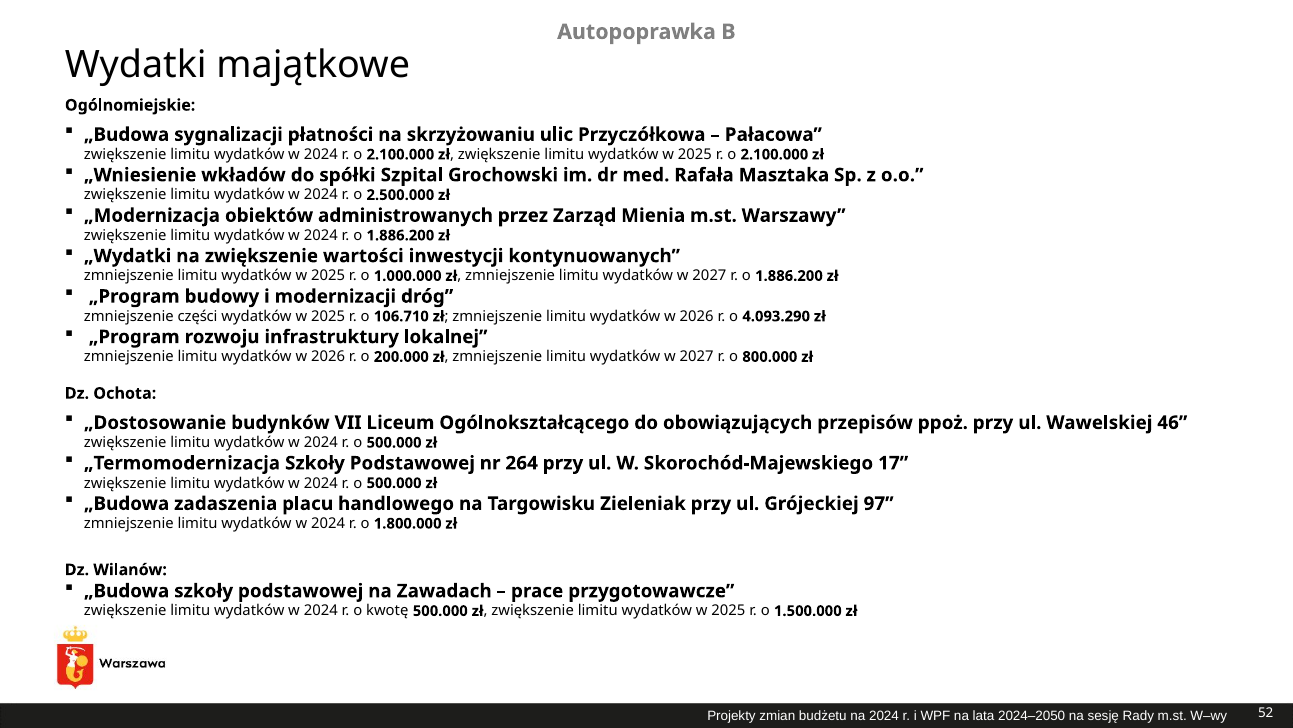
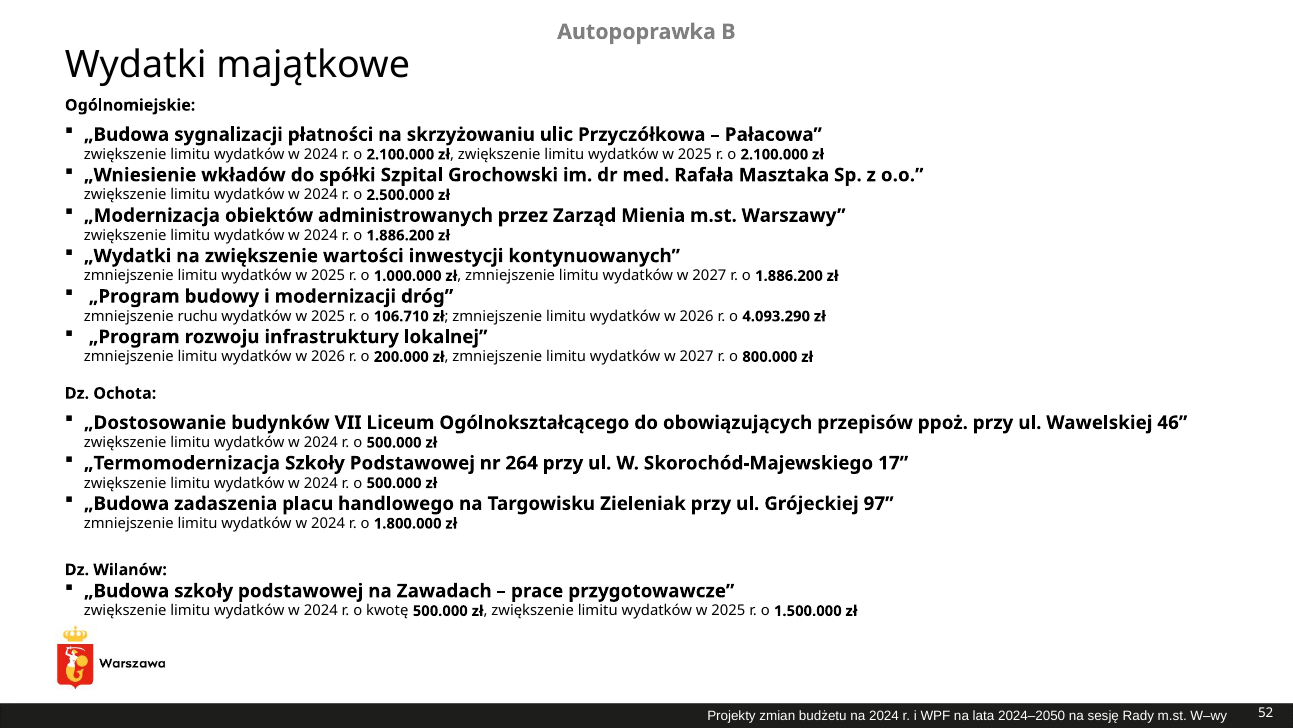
części: części -> ruchu (198, 316)
